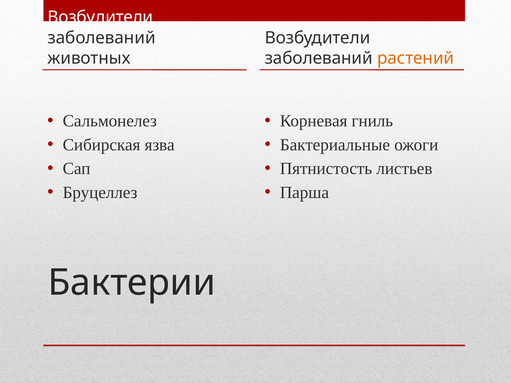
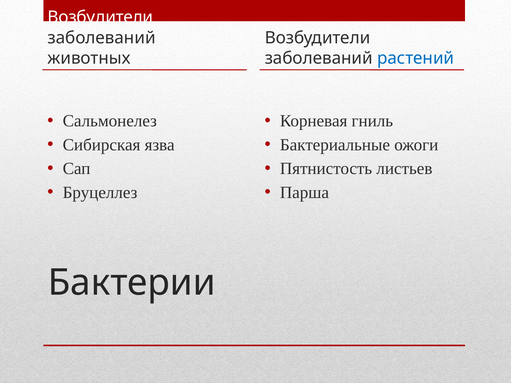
растений colour: orange -> blue (416, 58)
